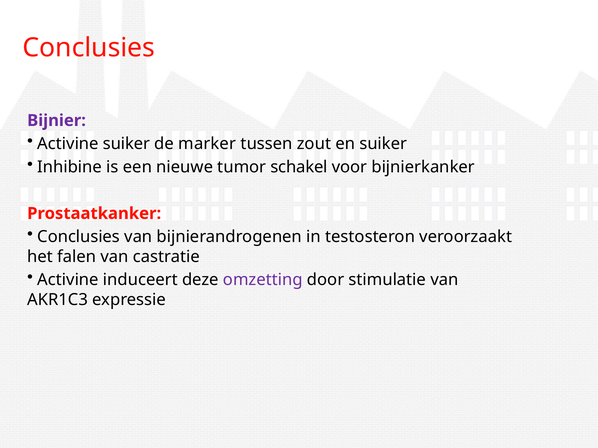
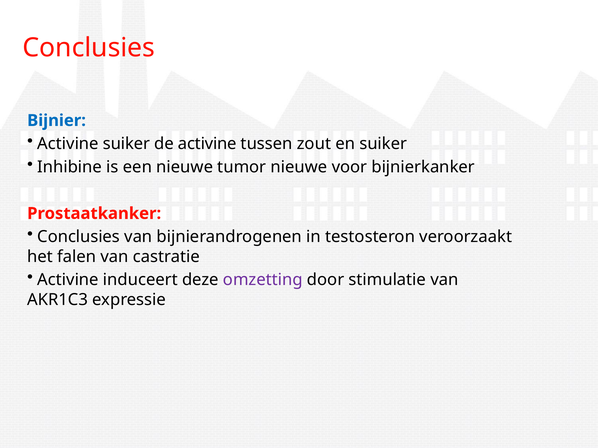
Bijnier colour: purple -> blue (57, 121)
de marker: marker -> activine (207, 144)
tumor schakel: schakel -> nieuwe (299, 167)
